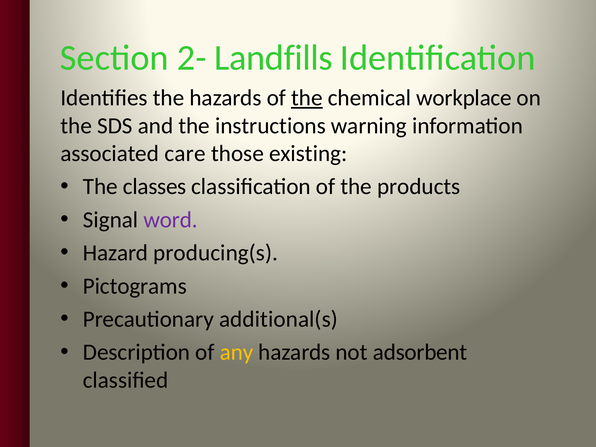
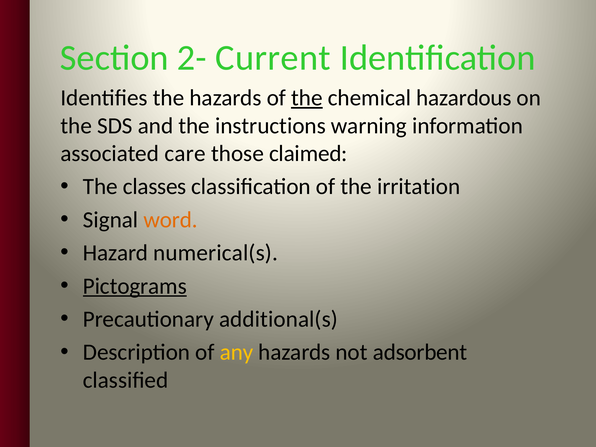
Landfills: Landfills -> Current (273, 58)
workplace: workplace -> hazardous (464, 98)
existing: existing -> claimed (308, 154)
products: products -> irritation (419, 187)
word colour: purple -> orange (171, 220)
producing(s: producing(s -> numerical(s (216, 253)
Pictograms underline: none -> present (135, 286)
